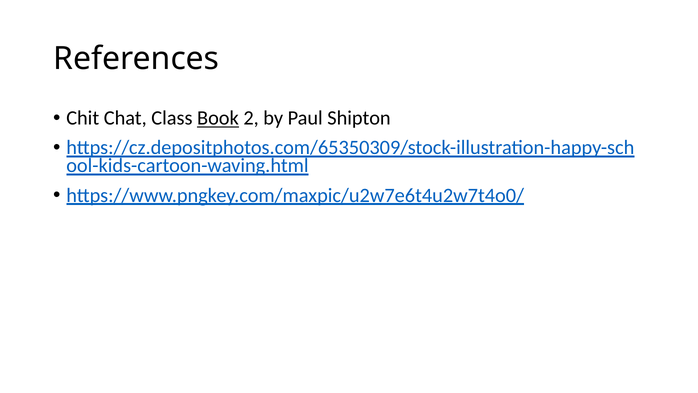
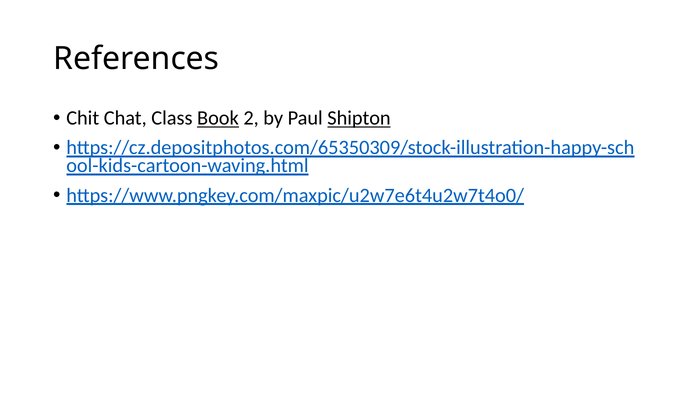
Shipton underline: none -> present (359, 118)
